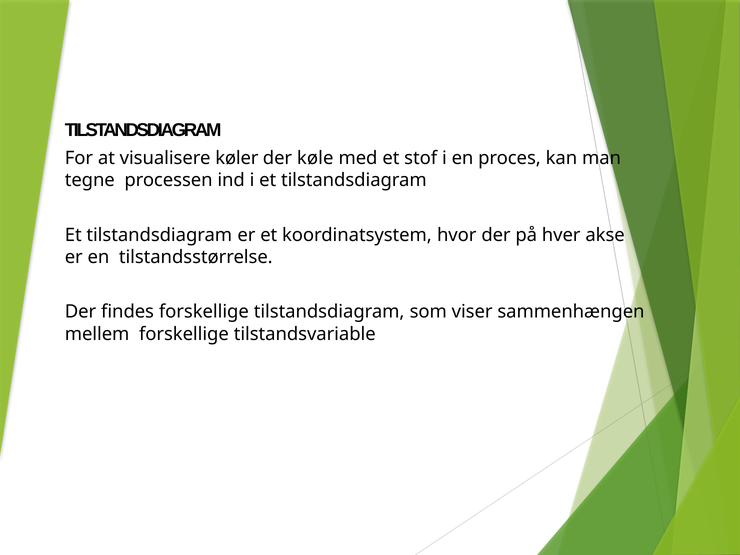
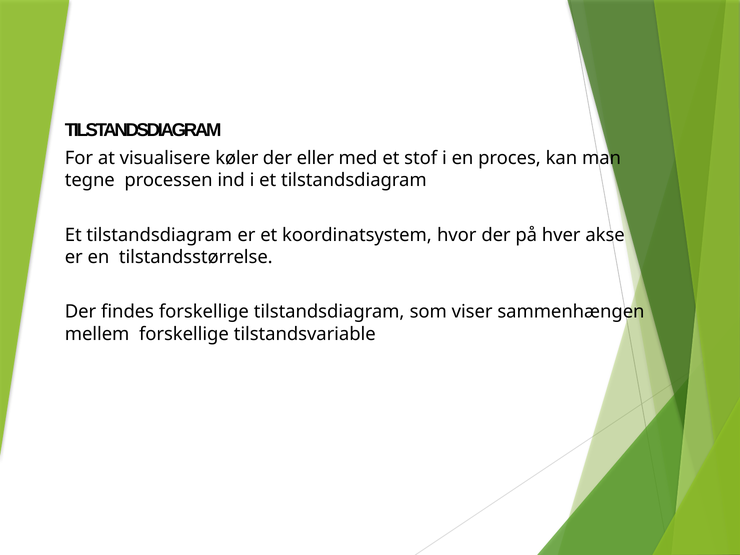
køle: køle -> eller (315, 158)
